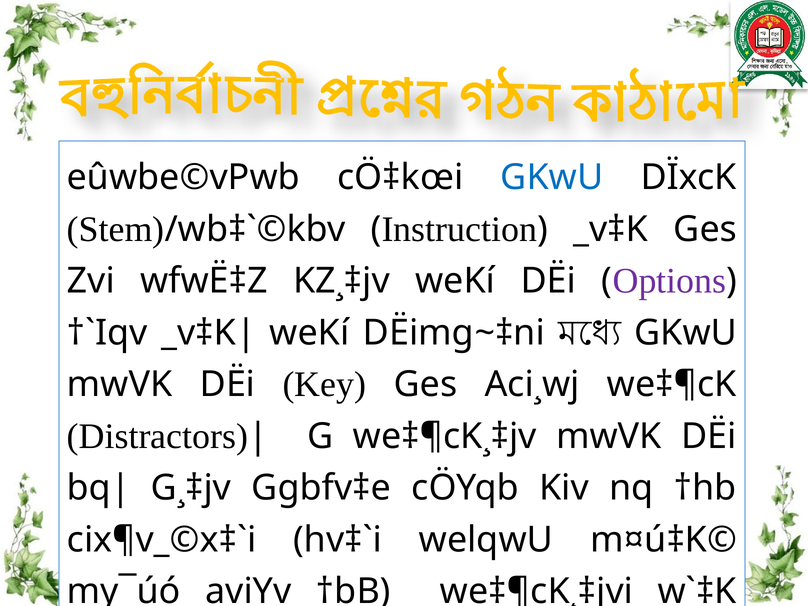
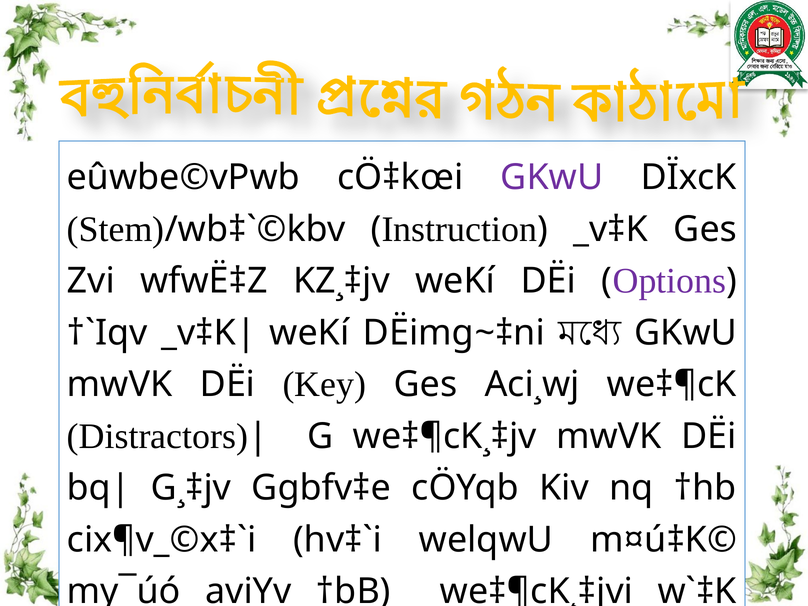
GKwU colour: blue -> purple (552, 178)
